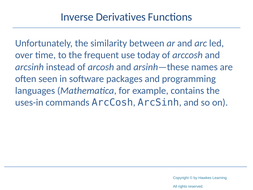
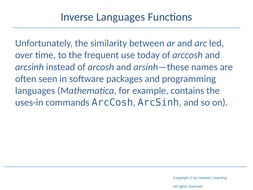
Inverse Derivatives: Derivatives -> Languages (121, 17)
